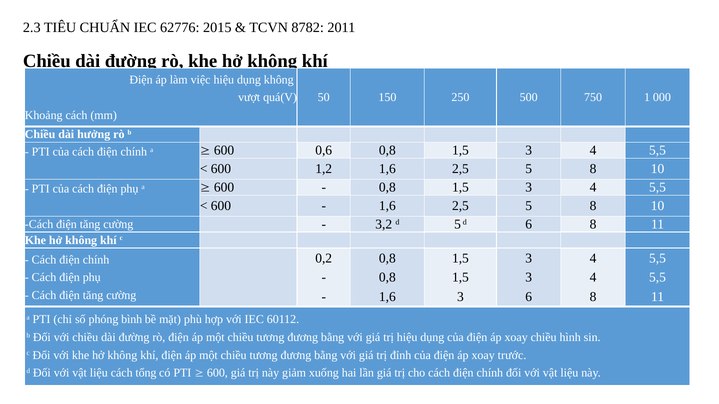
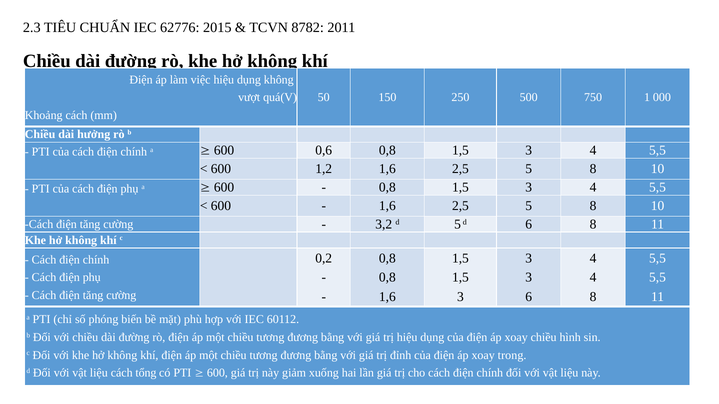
bình: bình -> biến (132, 320)
trước: trước -> trong (512, 355)
